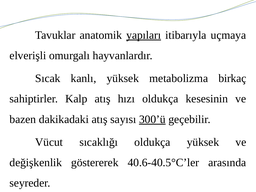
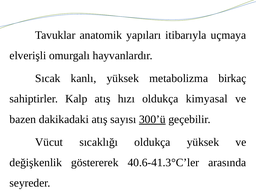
yapıları underline: present -> none (144, 35)
kesesinin: kesesinin -> kimyasal (207, 99)
40.6-40.5°C’ler: 40.6-40.5°C’ler -> 40.6-41.3°C’ler (163, 163)
